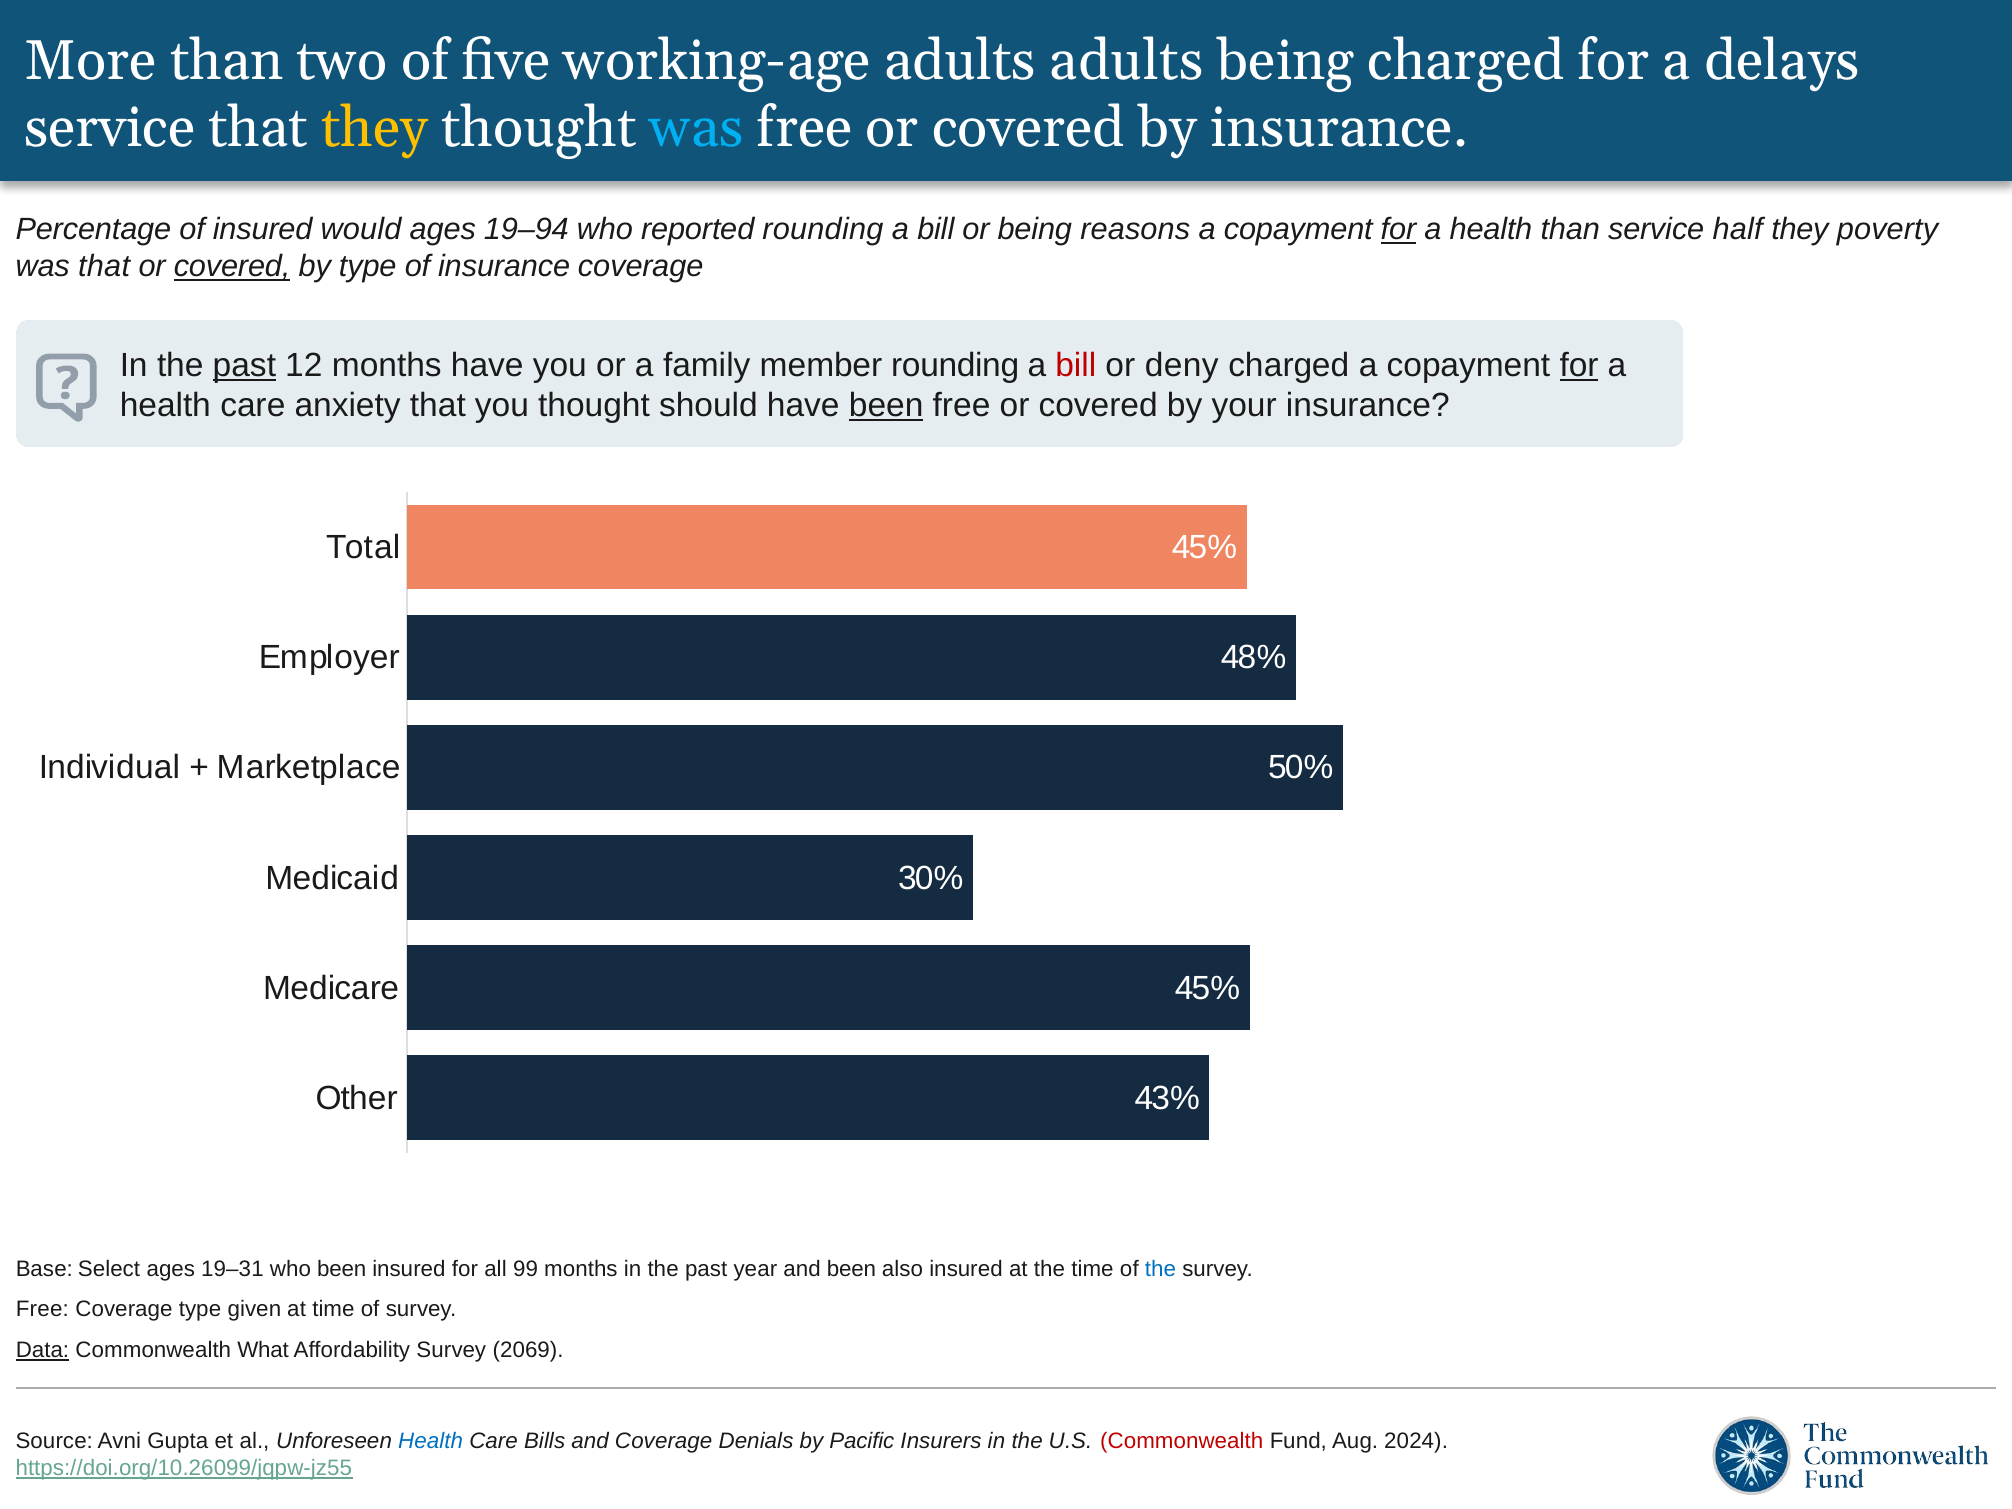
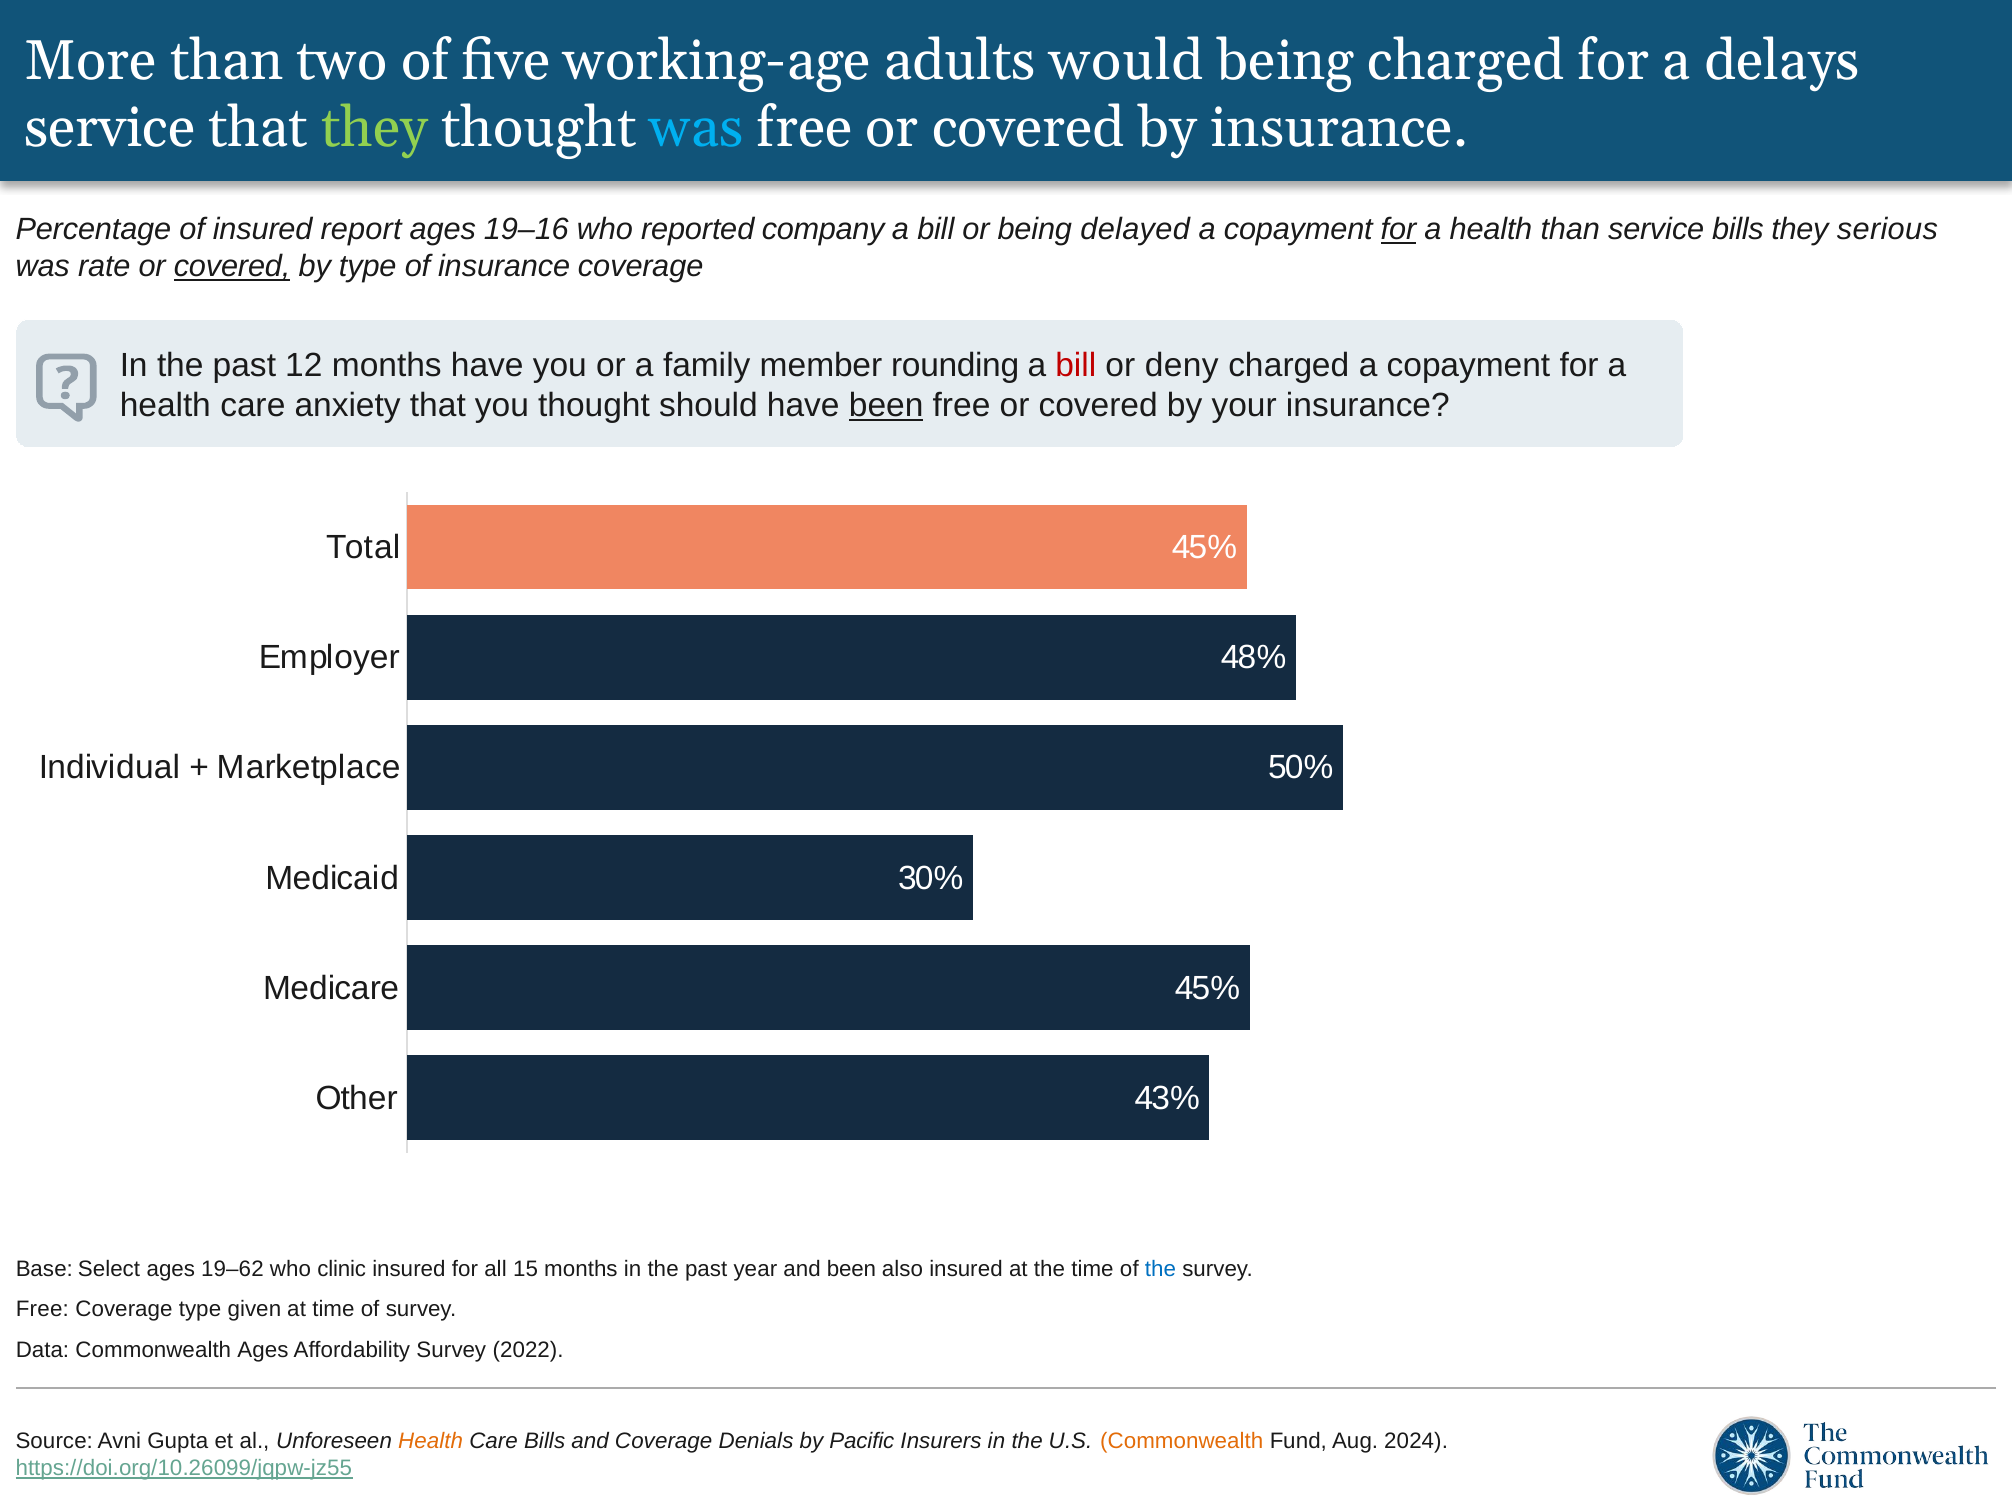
adults adults: adults -> would (1127, 61)
they colour: yellow -> light green (375, 128)
would: would -> report (361, 230)
19–94: 19–94 -> 19–16 (526, 230)
reported rounding: rounding -> company (823, 230)
reasons: reasons -> delayed (1135, 230)
service half: half -> bills (1738, 230)
poverty: poverty -> serious (1887, 230)
was that: that -> rate (104, 267)
past underline: present -> none (244, 366)
for underline: present -> none (1579, 366)
19–31: 19–31 -> 19–62 (232, 1269)
who been: been -> clinic (342, 1269)
99: 99 -> 15 (526, 1269)
Data underline: present -> none (42, 1350)
Commonwealth What: What -> Ages (263, 1350)
2069: 2069 -> 2022 (528, 1350)
Health colour: blue -> orange (431, 1441)
Commonwealth colour: red -> orange (1182, 1441)
